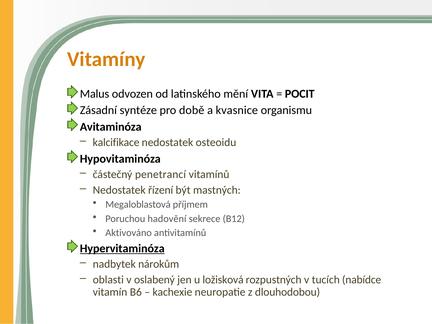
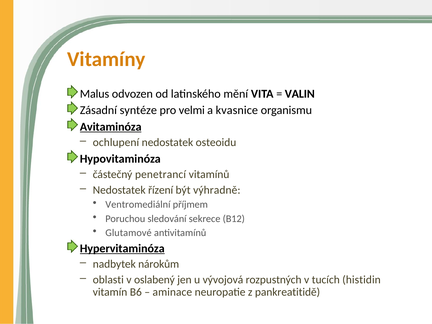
POCIT: POCIT -> VALIN (300, 94)
době: době -> velmi (192, 110)
Avitaminóza underline: none -> present (111, 127)
kalcifikace: kalcifikace -> ochlupení (116, 143)
mastných: mastných -> výhradně (217, 190)
Megaloblastová: Megaloblastová -> Ventromediální (138, 205)
hadovění: hadovění -> sledování (167, 219)
Aktivováno: Aktivováno -> Glutamové (129, 233)
ložisková: ložisková -> vývojová (223, 280)
nabídce: nabídce -> histidin (362, 280)
kachexie: kachexie -> aminace (172, 292)
dlouhodobou: dlouhodobou -> pankreatitidě (288, 292)
